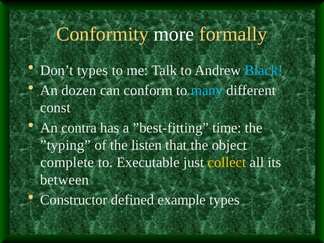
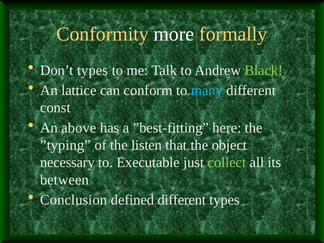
Black colour: light blue -> light green (264, 70)
dozen: dozen -> lattice (79, 90)
contra: contra -> above (79, 128)
time: time -> here (227, 128)
complete: complete -> necessary (67, 162)
collect colour: yellow -> light green (227, 162)
Constructor: Constructor -> Conclusion (74, 200)
defined example: example -> different (182, 200)
